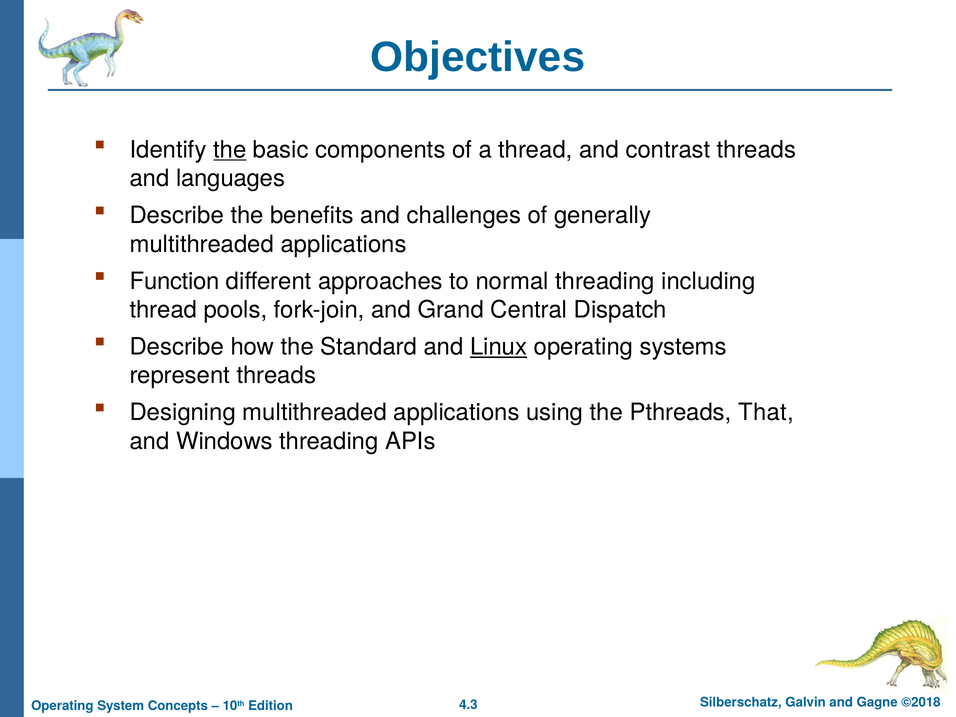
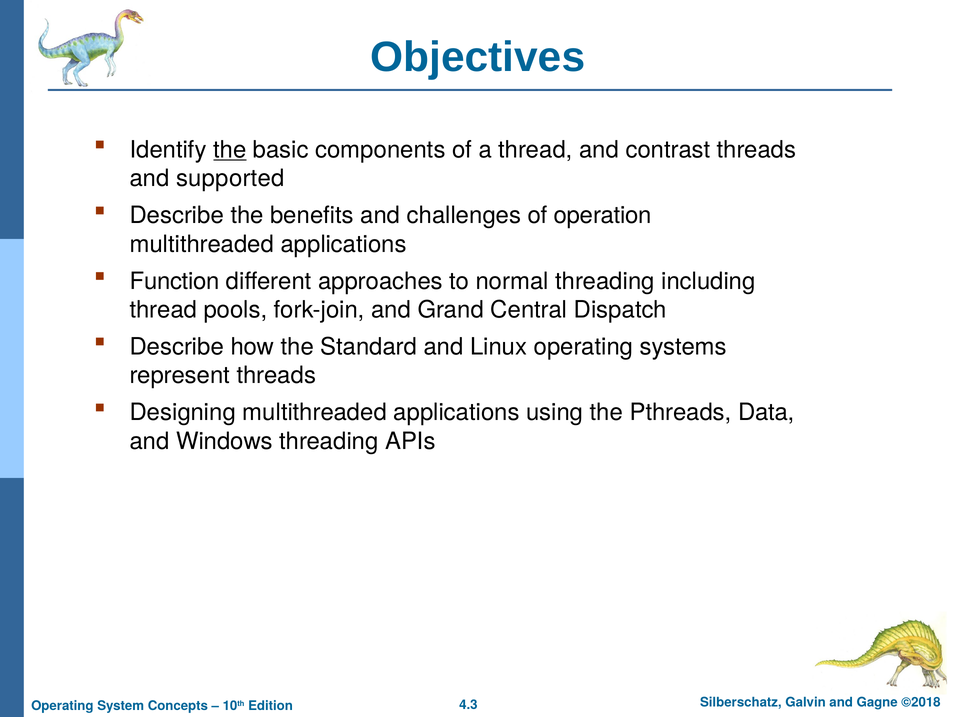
languages: languages -> supported (230, 178)
generally: generally -> operation (603, 215)
Linux underline: present -> none (499, 347)
That: That -> Data (766, 413)
